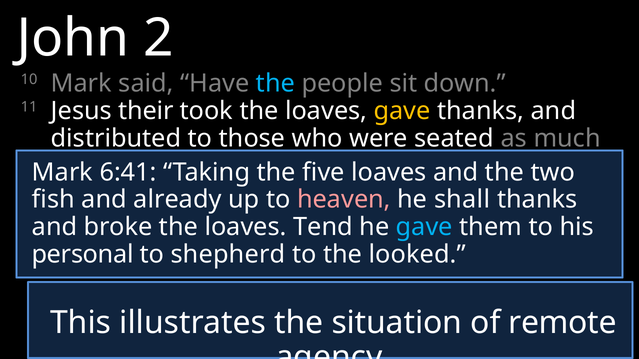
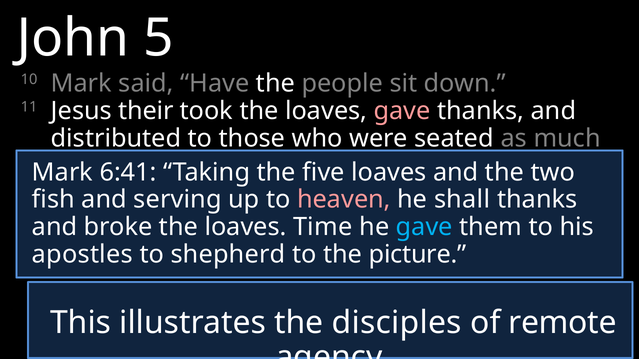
2: 2 -> 5 (158, 38)
the colour: light blue -> white (275, 84)
gave colour: yellow -> pink (402, 111)
already: already -> serving (177, 200)
Tend: Tend -> Time (323, 227)
personal: personal -> apostles (82, 255)
looked: looked -> picture (418, 255)
situation: situation -> disciples (397, 323)
